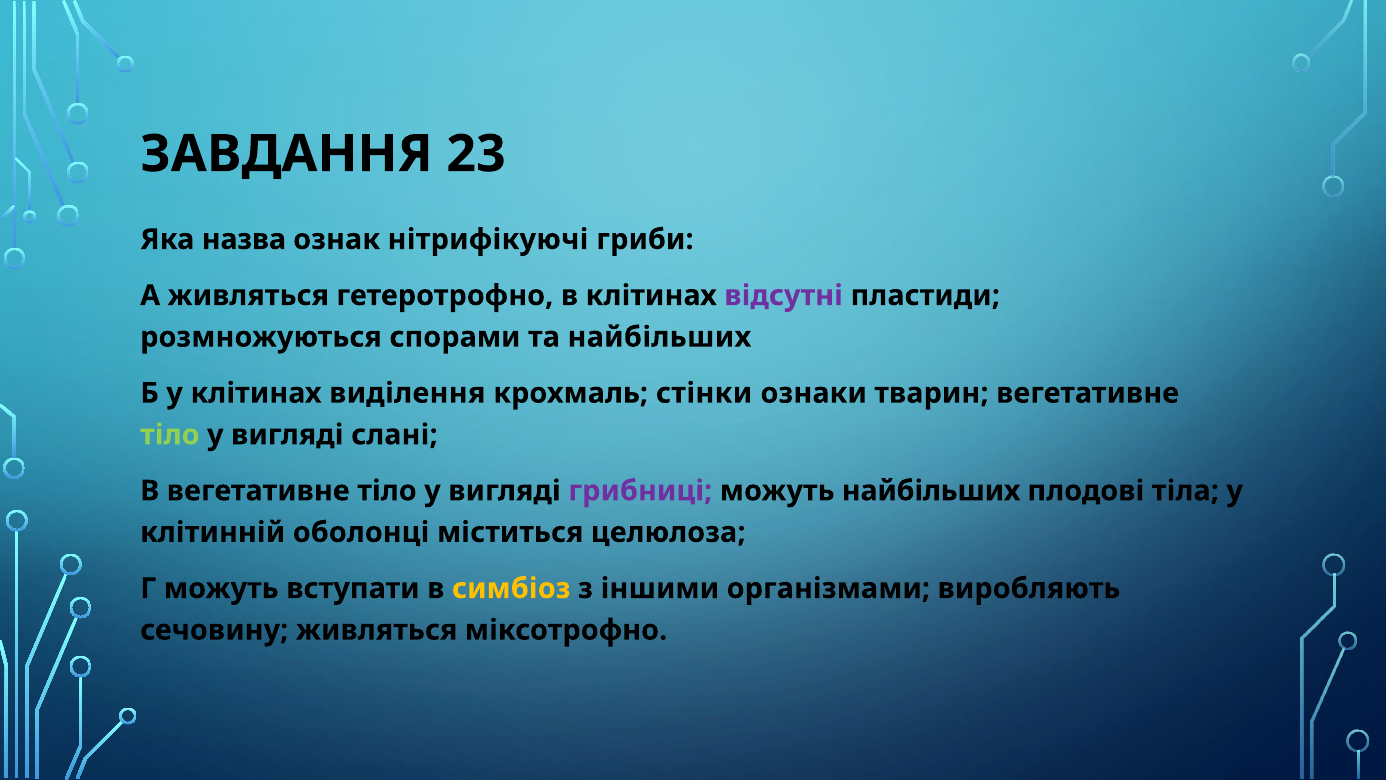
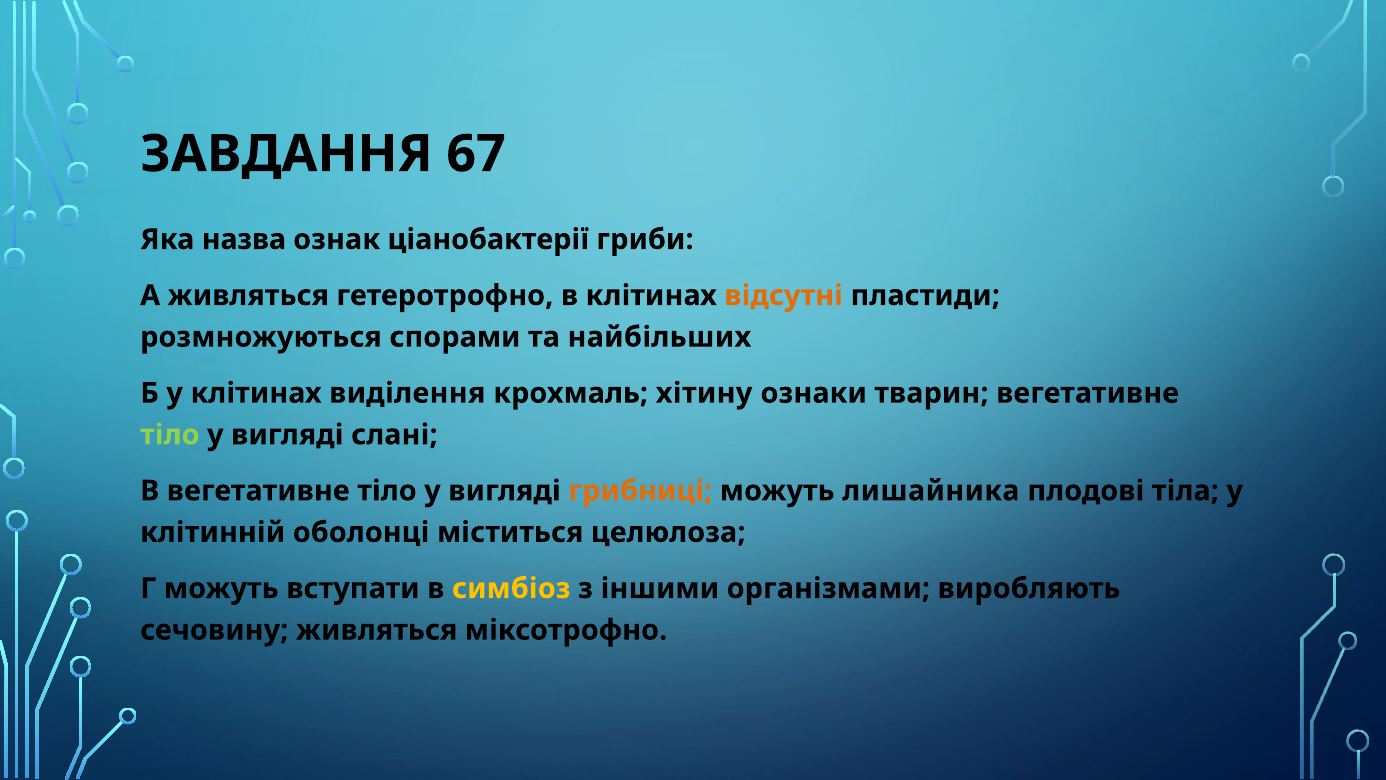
23: 23 -> 67 (476, 154)
нітрифікуючі: нітрифікуючі -> ціанобактерії (488, 239)
відсутні colour: purple -> orange (784, 295)
стінки: стінки -> хітину (704, 393)
грибниці colour: purple -> orange (640, 491)
можуть найбільших: найбільших -> лишайника (931, 491)
